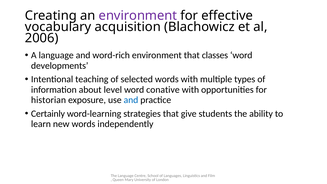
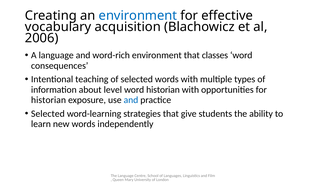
environment colour: purple -> blue (138, 16)
developments: developments -> consequences (60, 66)
word conative: conative -> historian (163, 90)
Certainly: Certainly -> Selected (48, 114)
